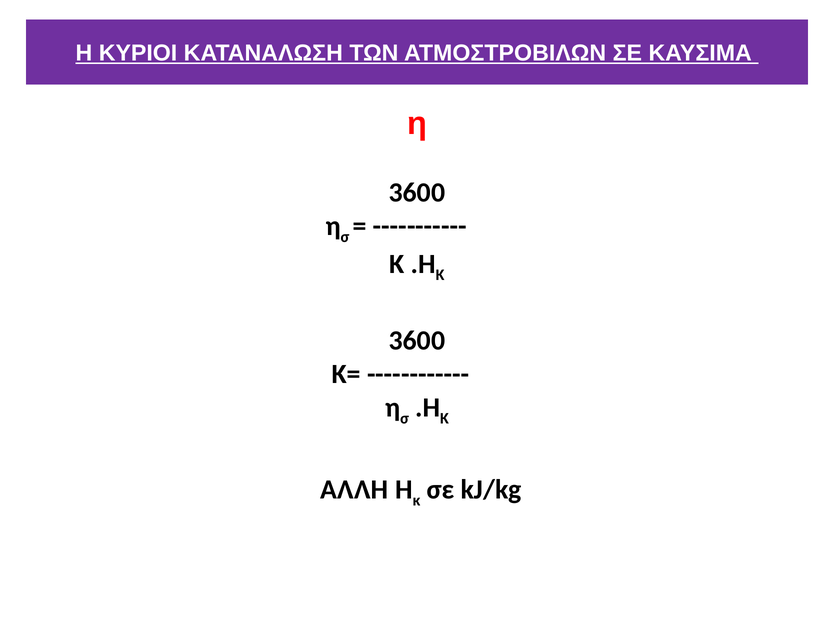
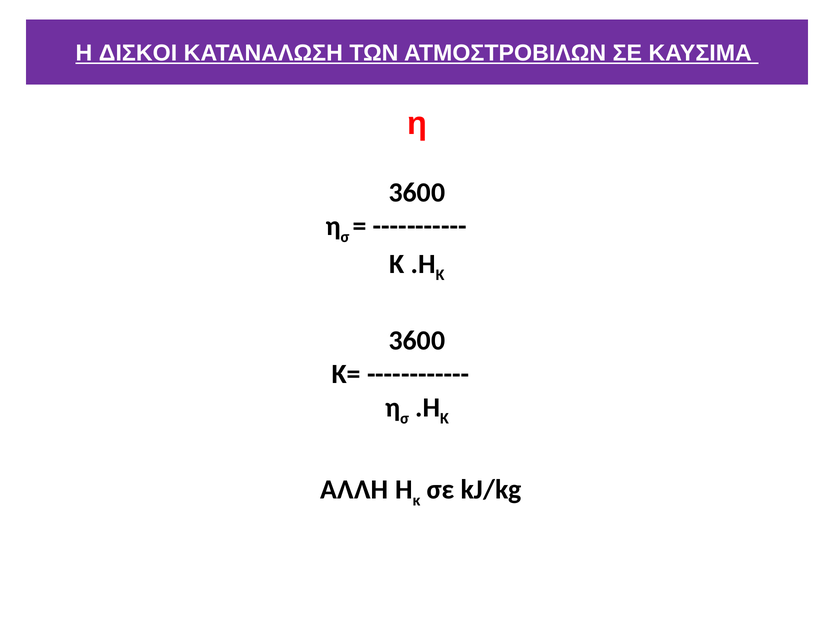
ΚΥΡΙΟΙ: ΚΥΡΙΟΙ -> ΔΙΣΚΟΙ (138, 53)
